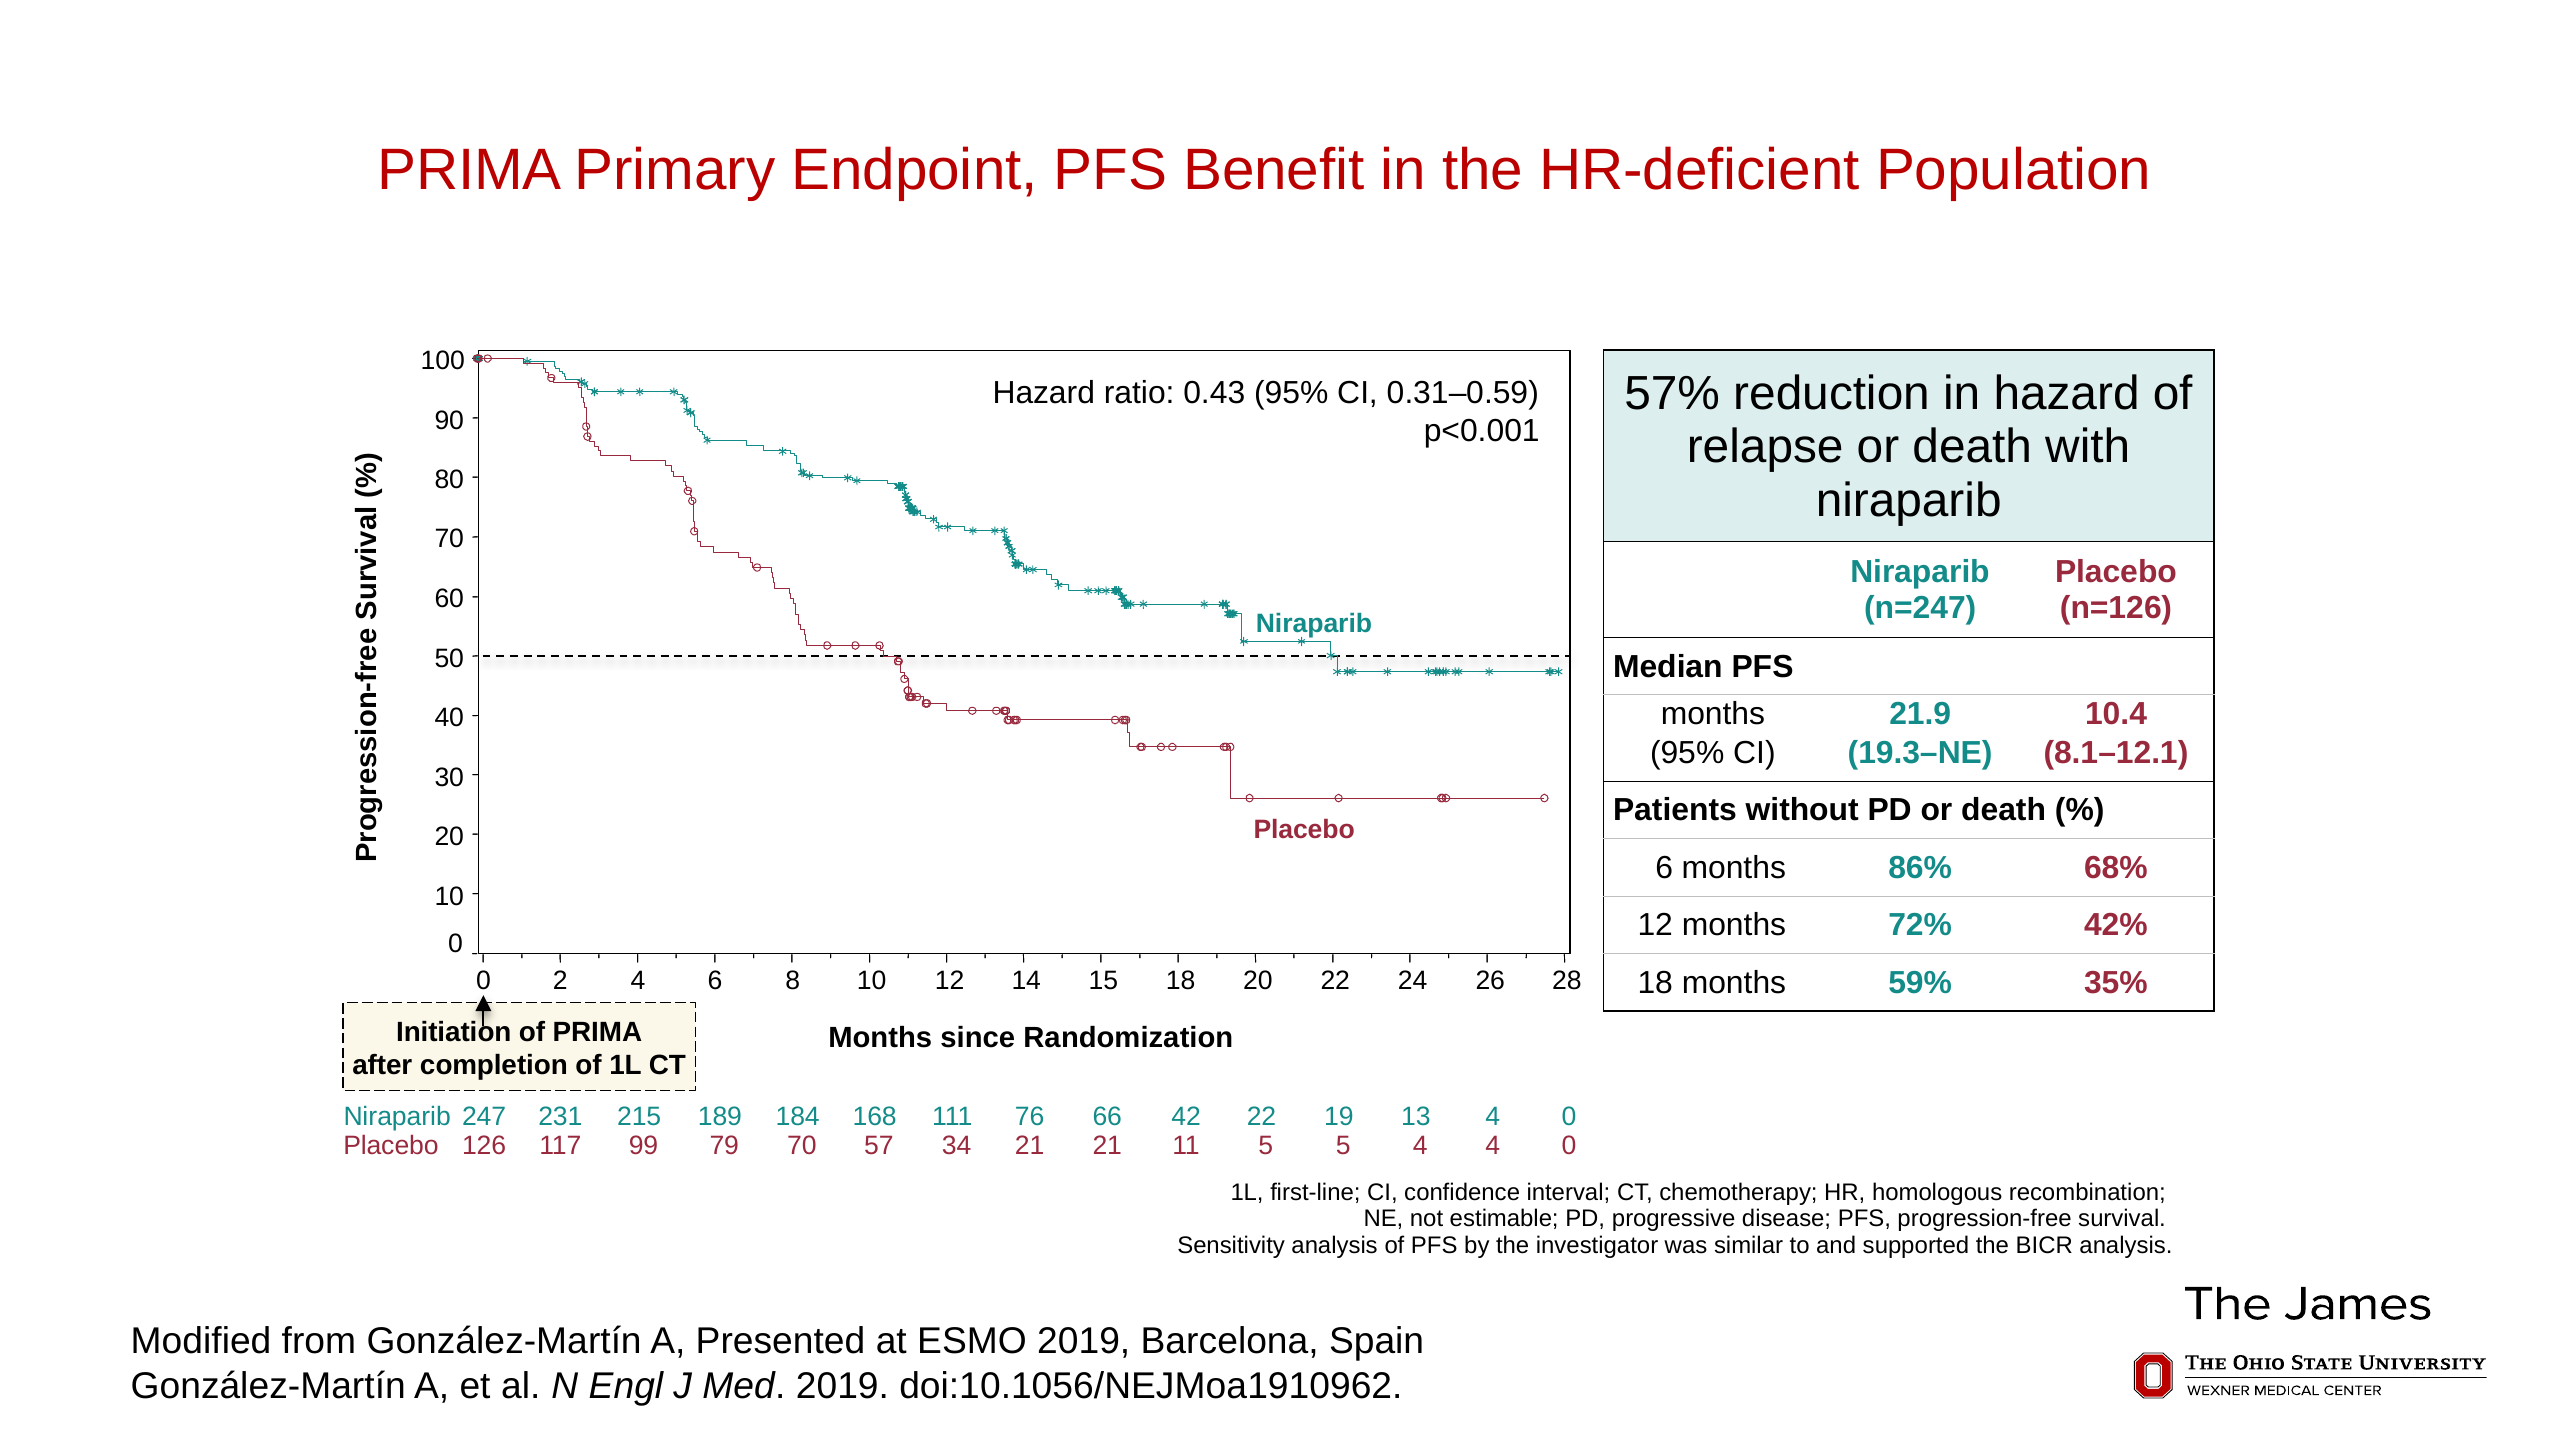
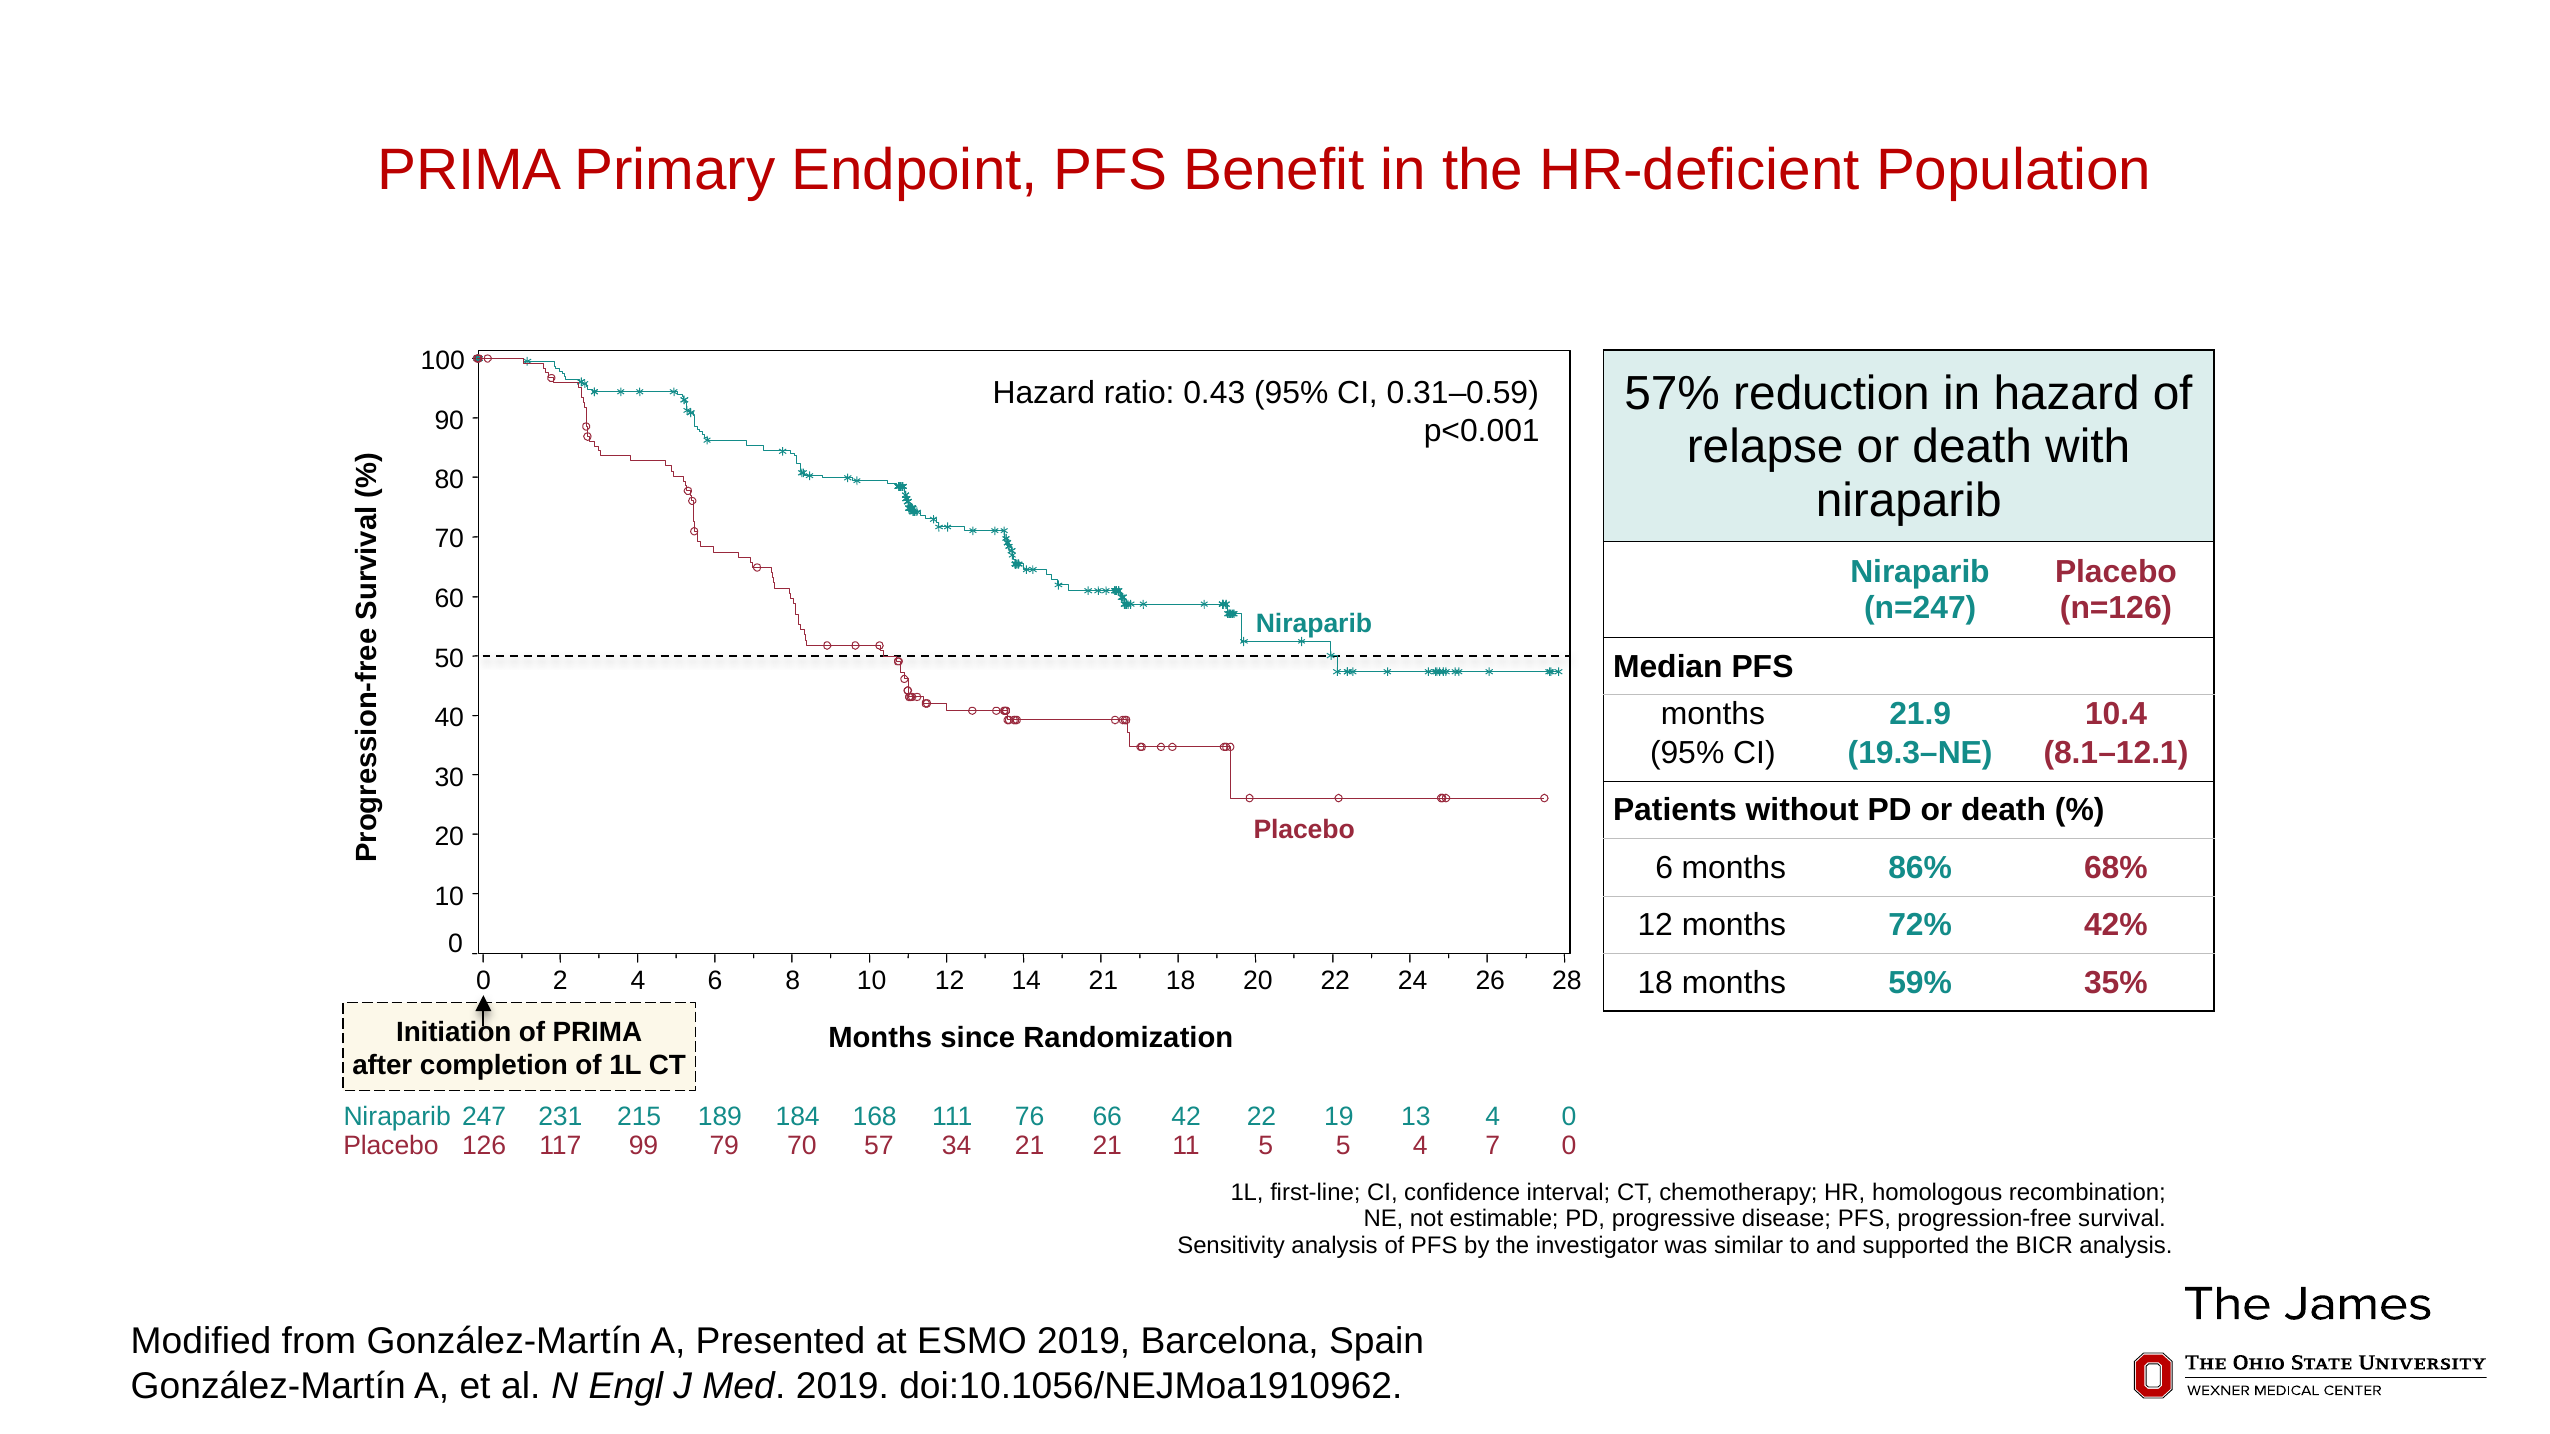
14 15: 15 -> 21 (1103, 981)
4 4: 4 -> 7 (1493, 1146)
